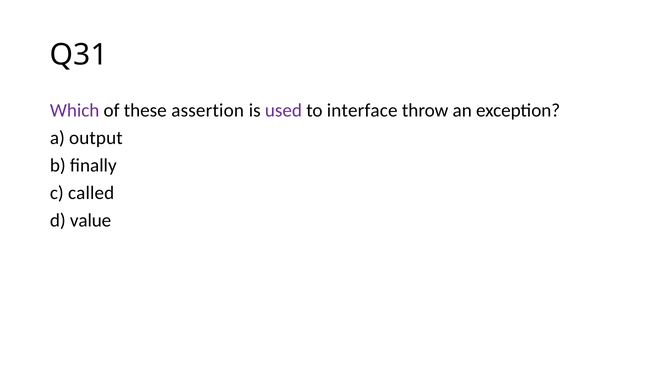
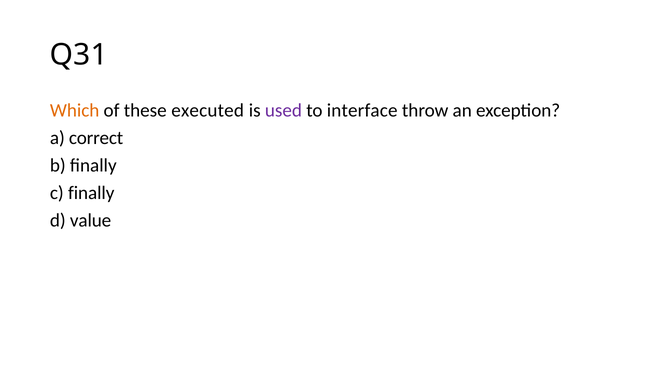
Which colour: purple -> orange (75, 111)
assertion: assertion -> executed (208, 111)
output: output -> correct (96, 138)
c called: called -> finally (91, 193)
